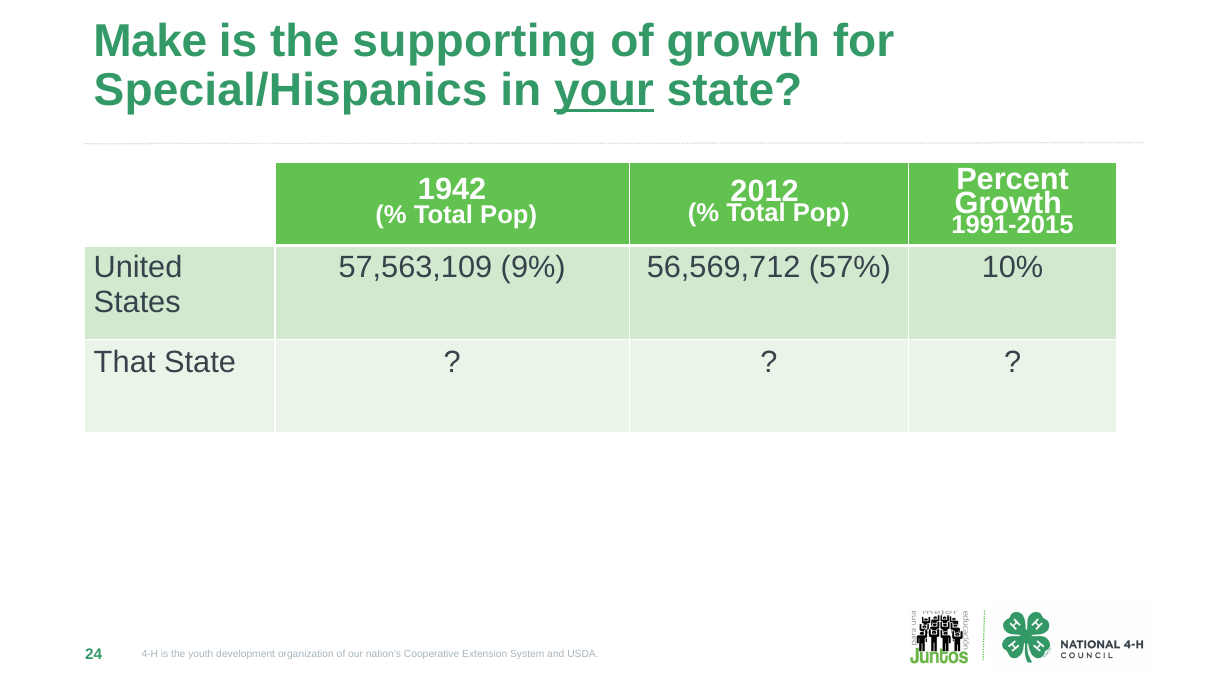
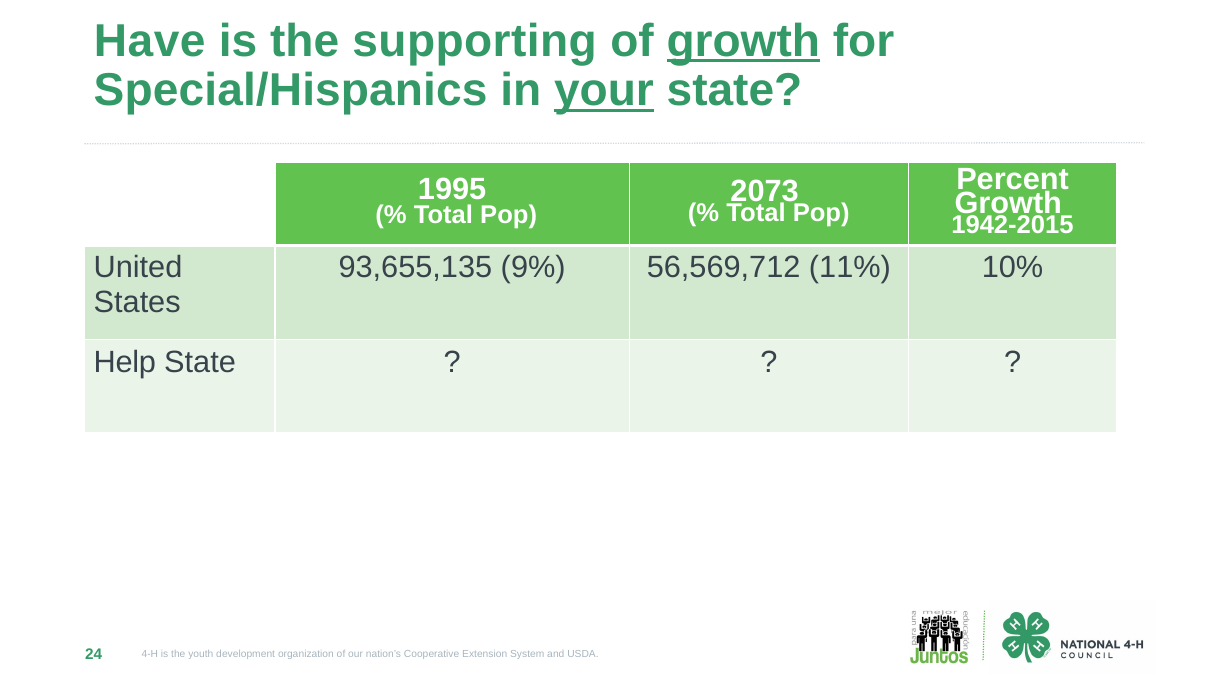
Make: Make -> Have (150, 41)
growth underline: none -> present (743, 41)
1942: 1942 -> 1995 (452, 189)
2012: 2012 -> 2073 (765, 191)
1991-2015: 1991-2015 -> 1942-2015 (1012, 226)
57,563,109: 57,563,109 -> 93,655,135 (415, 268)
57%: 57% -> 11% (850, 268)
That: That -> Help (125, 362)
